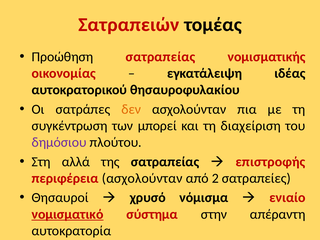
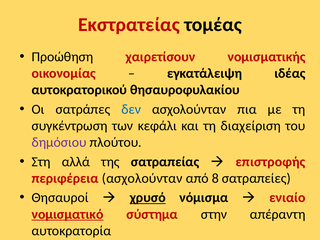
Σατραπειών: Σατραπειών -> Εκστρατείας (129, 25)
Προώθηση σατραπείας: σατραπείας -> χαιρετίσουν (160, 57)
δεν colour: orange -> blue (131, 109)
μπορεί: μπορεί -> κεφάλι (157, 126)
2: 2 -> 8 (215, 178)
χρυσό underline: none -> present (148, 198)
